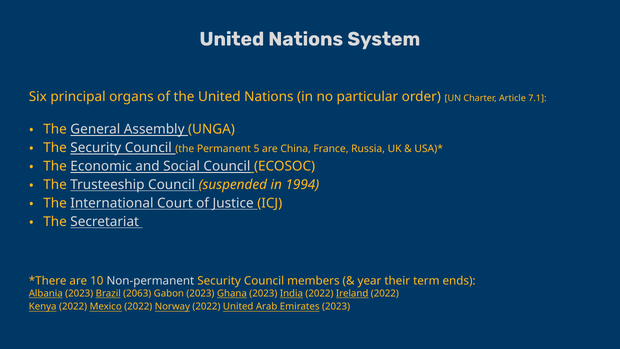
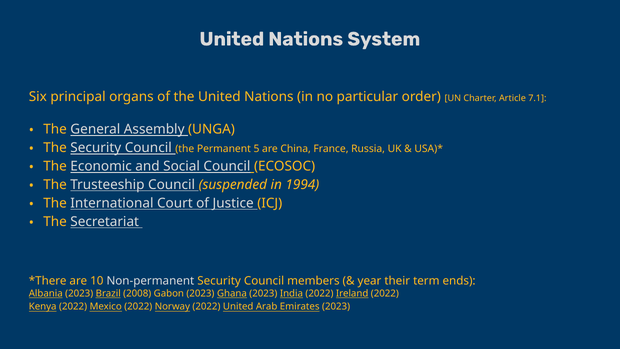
2063: 2063 -> 2008 (137, 293)
